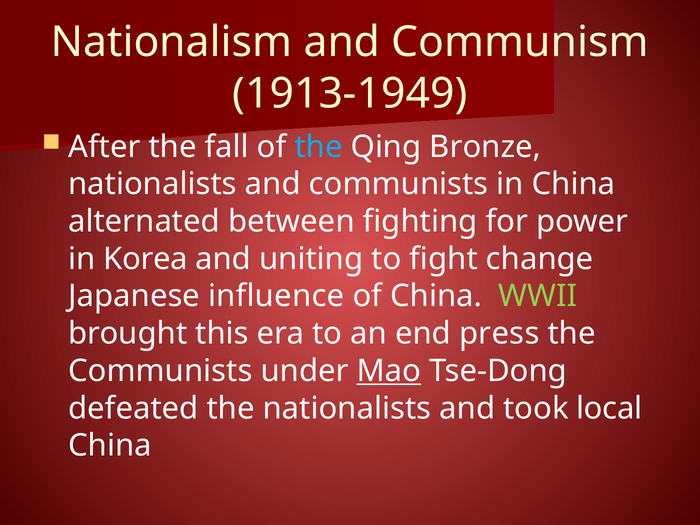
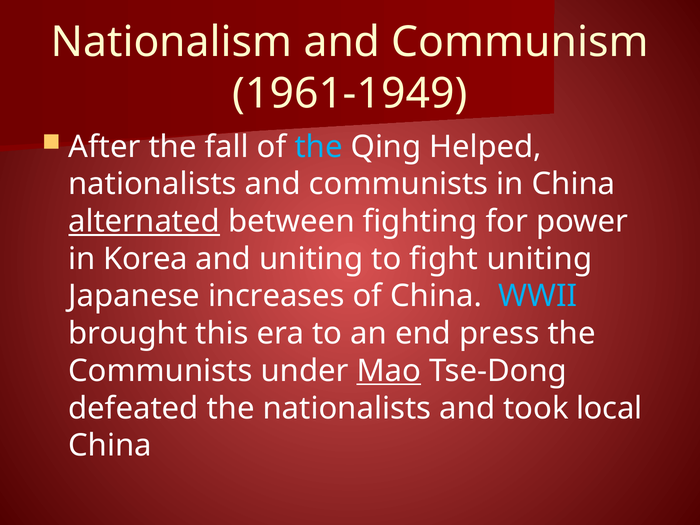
1913-1949: 1913-1949 -> 1961-1949 (350, 93)
Bronze: Bronze -> Helped (485, 147)
alternated underline: none -> present (144, 222)
fight change: change -> uniting (540, 259)
influence: influence -> increases (276, 296)
WWII colour: light green -> light blue (538, 296)
